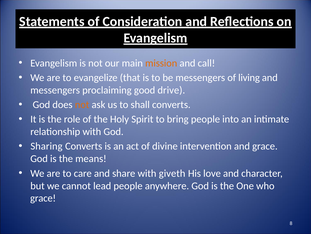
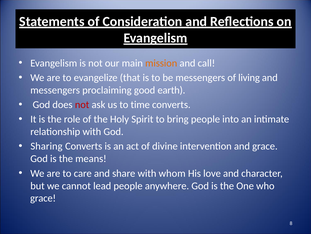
drive: drive -> earth (171, 90)
not colour: orange -> red (82, 104)
shall: shall -> time (140, 104)
giveth: giveth -> whom (172, 173)
